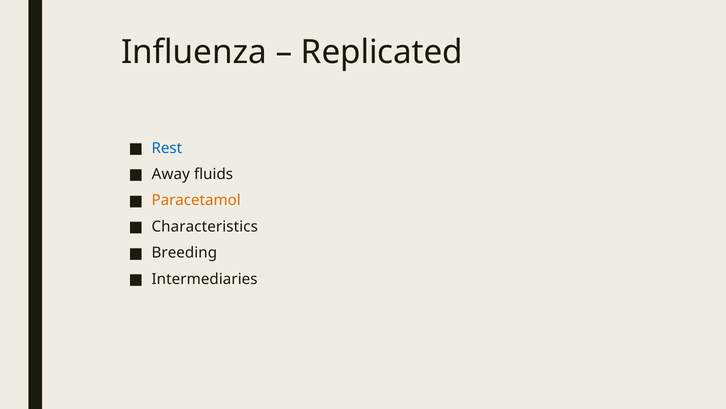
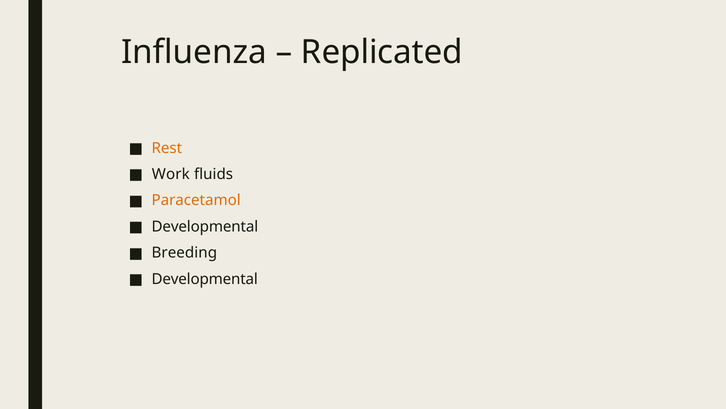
Rest colour: blue -> orange (167, 148)
Away: Away -> Work (171, 174)
Characteristics: Characteristics -> Developmental (205, 226)
Intermediaries: Intermediaries -> Developmental (205, 279)
